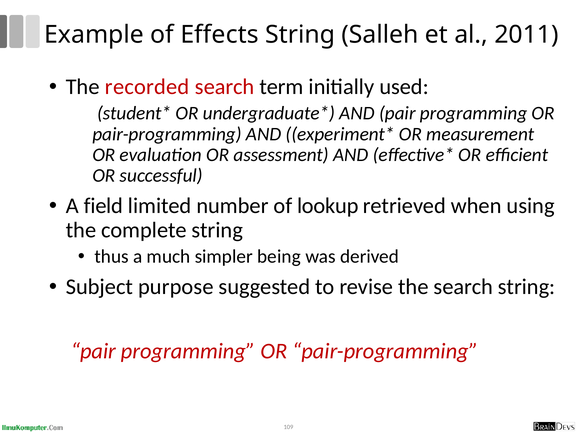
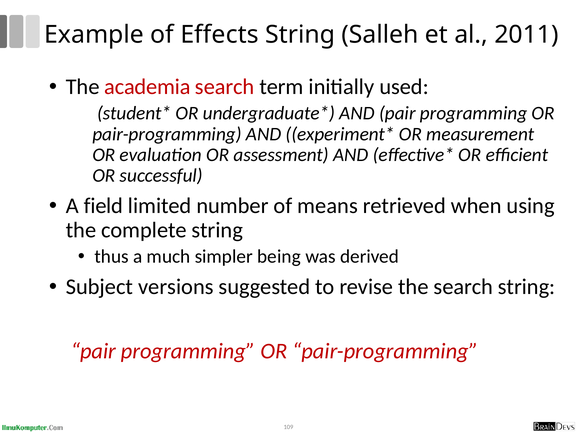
recorded: recorded -> academia (147, 87)
lookup: lookup -> means (328, 206)
purpose: purpose -> versions (176, 287)
